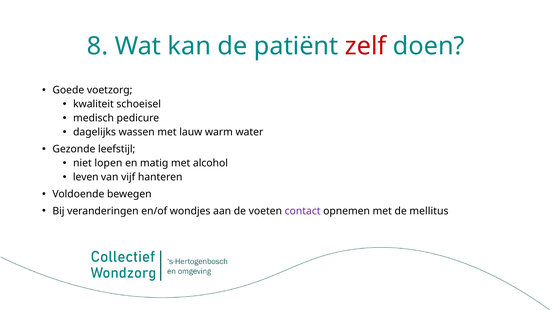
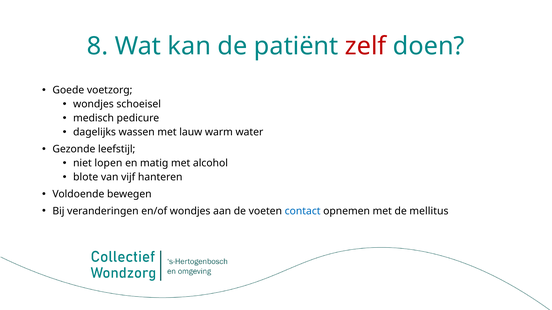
kwaliteit: kwaliteit -> wondjes (93, 104)
leven: leven -> blote (86, 177)
contact colour: purple -> blue (303, 211)
